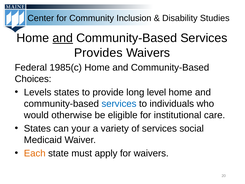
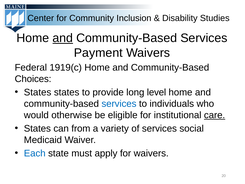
Provides: Provides -> Payment (98, 53)
1985(c: 1985(c -> 1919(c (66, 67)
Levels: Levels -> States (38, 92)
care underline: none -> present (215, 115)
your: your -> from (81, 128)
Each colour: orange -> blue (35, 153)
